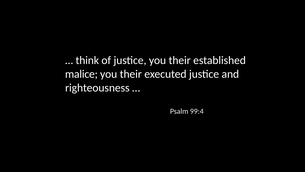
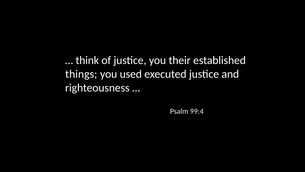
malice: malice -> things (81, 74)
their: their -> used (131, 74)
